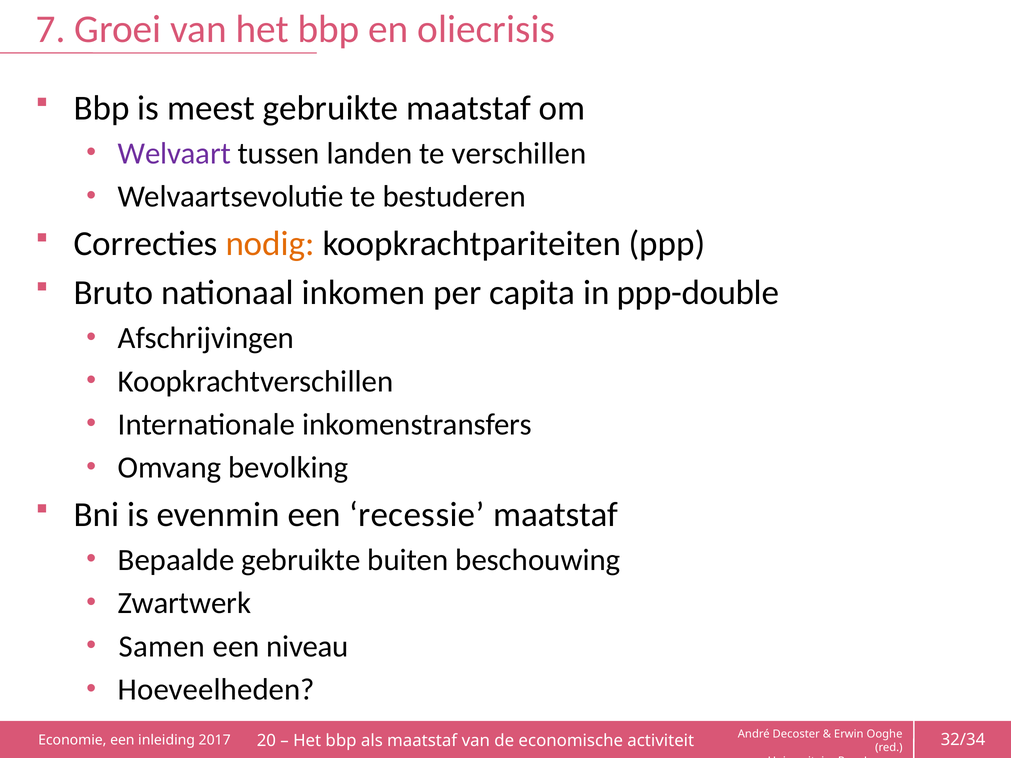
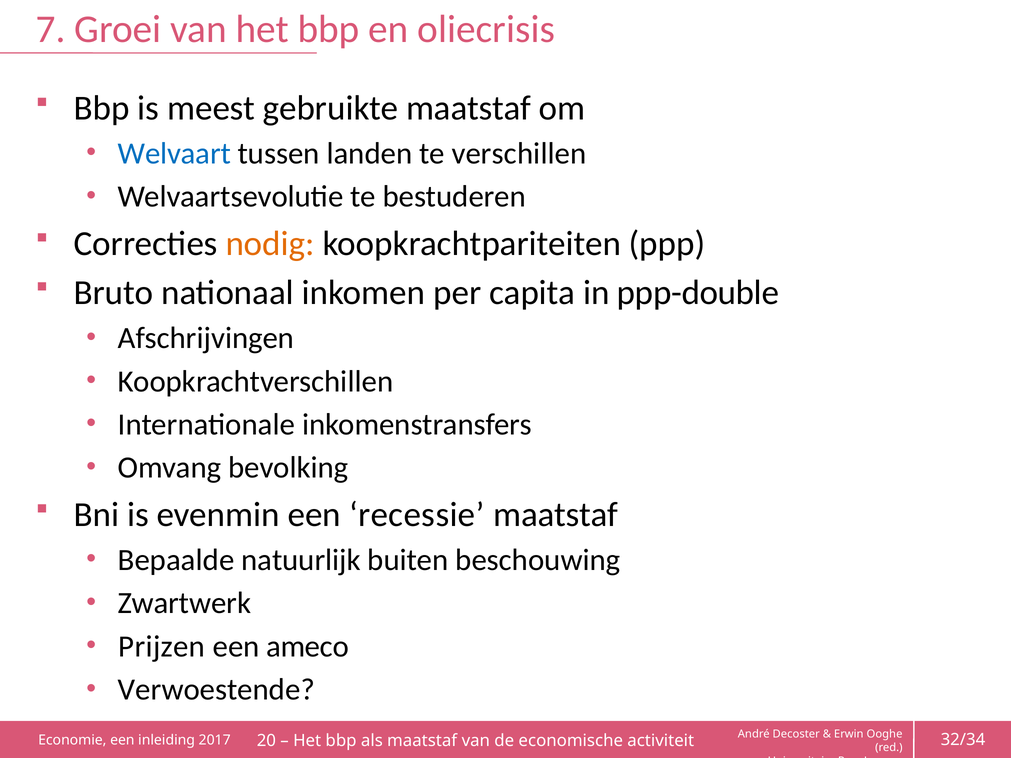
Welvaart colour: purple -> blue (174, 154)
Bepaalde gebruikte: gebruikte -> natuurlijk (301, 560)
Samen: Samen -> Prijzen (162, 647)
niveau: niveau -> ameco (308, 647)
Hoeveelheden: Hoeveelheden -> Verwoestende (216, 690)
